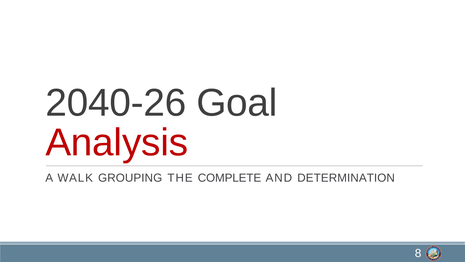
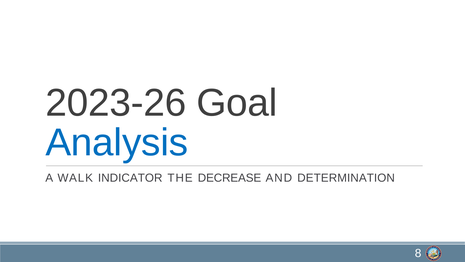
2040-26: 2040-26 -> 2023-26 (116, 103)
Analysis colour: red -> blue (117, 143)
GROUPING: GROUPING -> INDICATOR (130, 178)
COMPLETE: COMPLETE -> DECREASE (229, 178)
